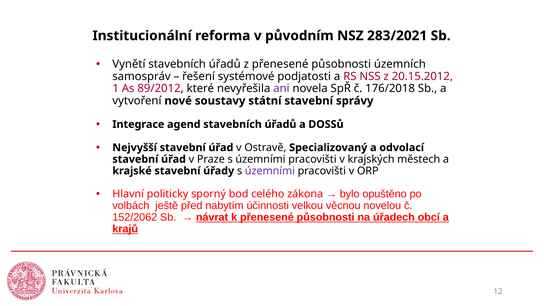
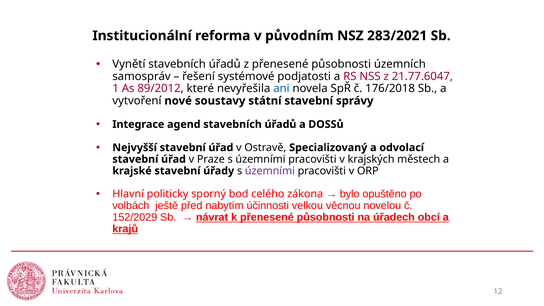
20.15.2012: 20.15.2012 -> 21.77.6047 (422, 76)
ani colour: purple -> blue (281, 89)
152/2062: 152/2062 -> 152/2029 (135, 217)
